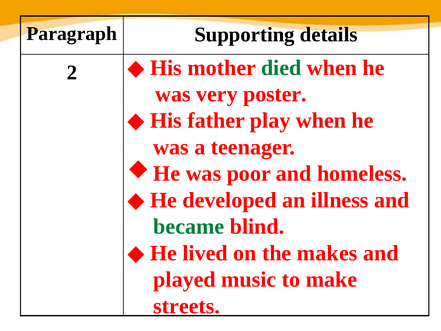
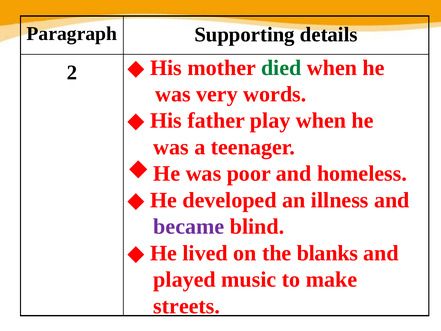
poster: poster -> words (275, 94)
became colour: green -> purple (189, 226)
makes: makes -> blanks (327, 253)
